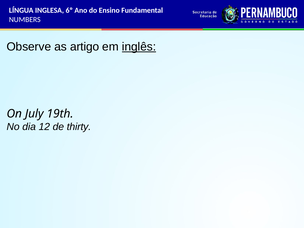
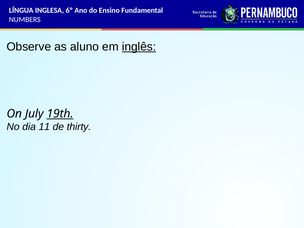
artigo: artigo -> aluno (85, 47)
19th underline: none -> present (60, 114)
12: 12 -> 11 (44, 127)
